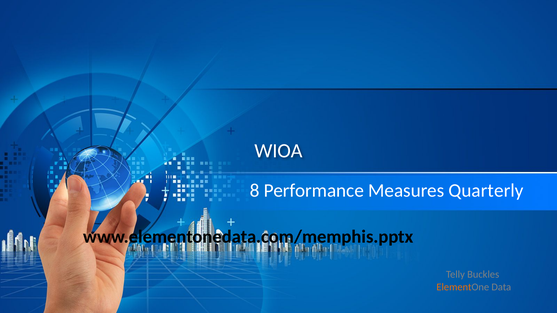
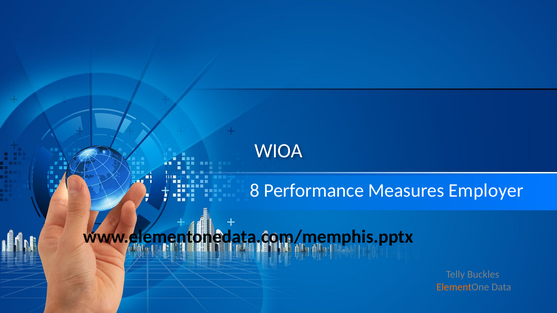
Quarterly: Quarterly -> Employer (486, 191)
